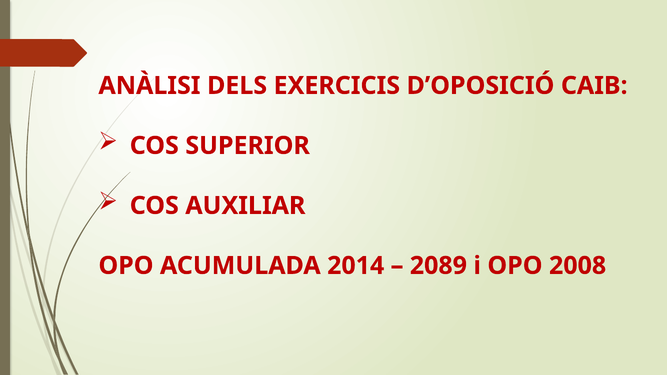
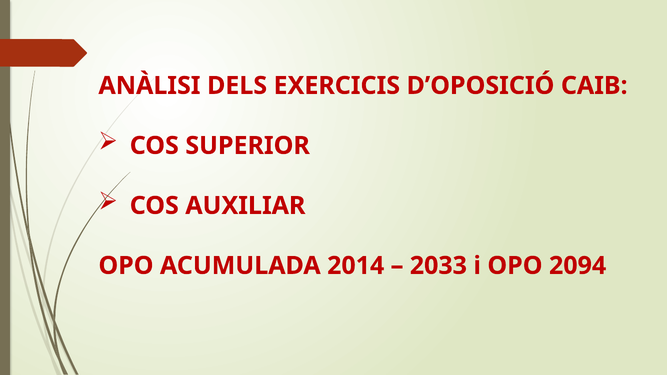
2089: 2089 -> 2033 (438, 266)
2008: 2008 -> 2094 (578, 266)
